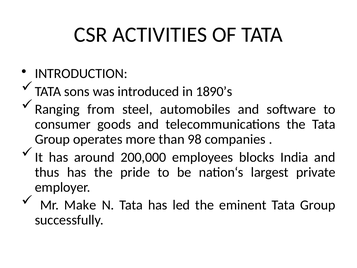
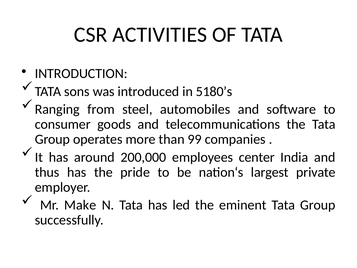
1890’s: 1890’s -> 5180’s (214, 91)
98: 98 -> 99 (195, 139)
blocks: blocks -> center (257, 157)
